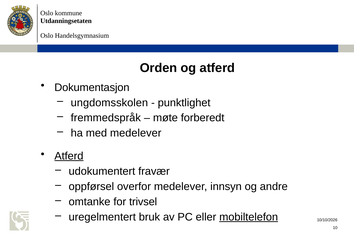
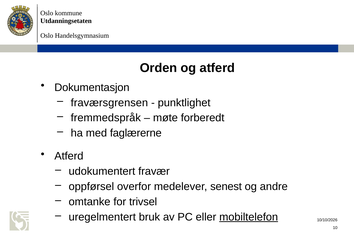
ungdomsskolen: ungdomsskolen -> fraværsgrensen (109, 103)
med medelever: medelever -> faglærerne (136, 133)
Atferd underline: present -> none (69, 156)
innsyn: innsyn -> senest (226, 187)
